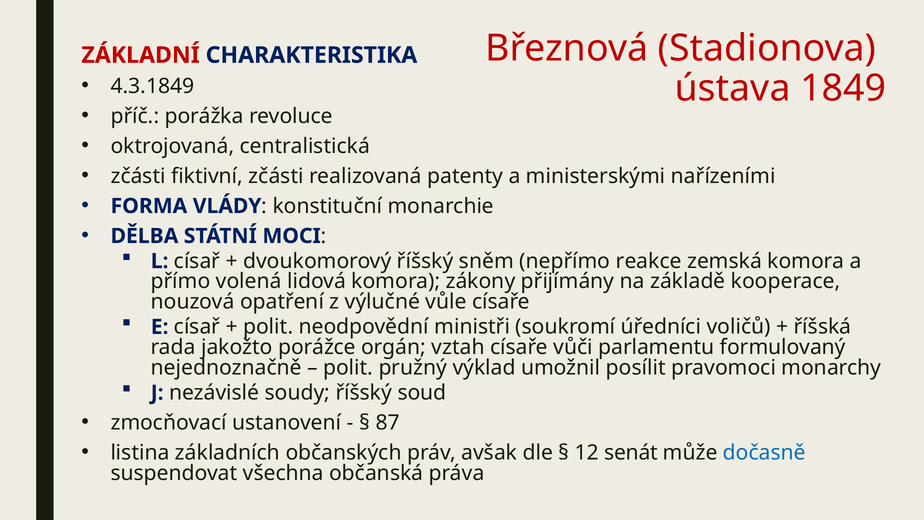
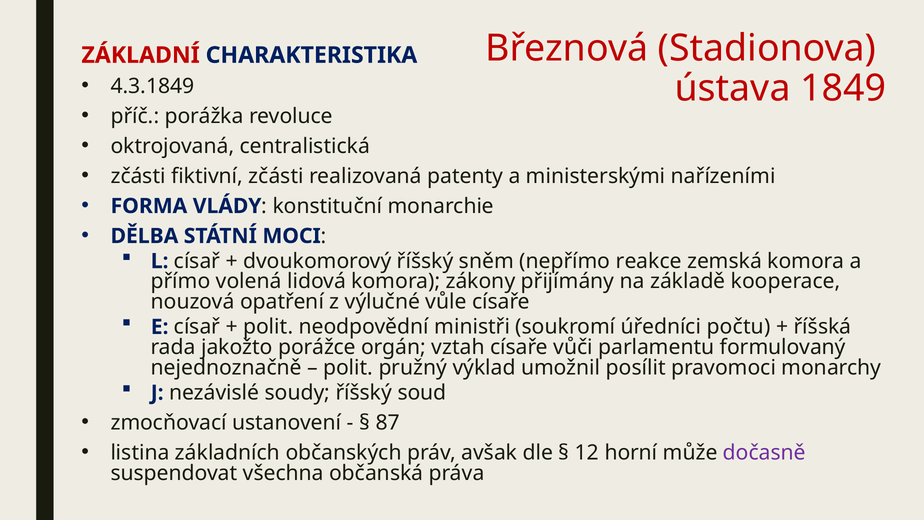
voličů: voličů -> počtu (739, 327)
senát: senát -> horní (631, 453)
dočasně colour: blue -> purple (764, 453)
